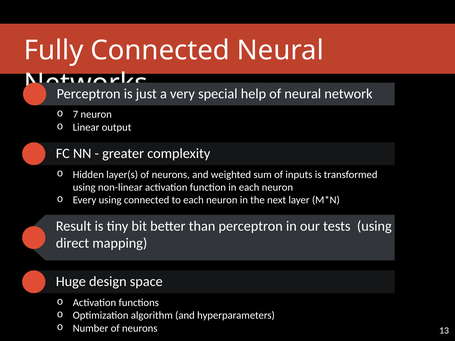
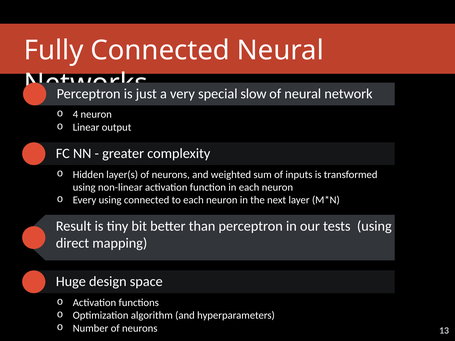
help: help -> slow (254, 94)
7: 7 -> 4 (75, 115)
